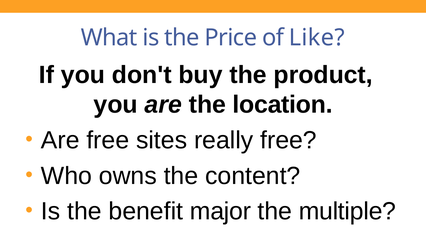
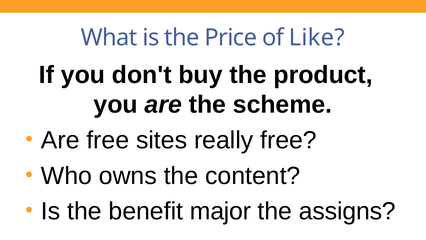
location: location -> scheme (283, 105)
multiple: multiple -> assigns (347, 211)
